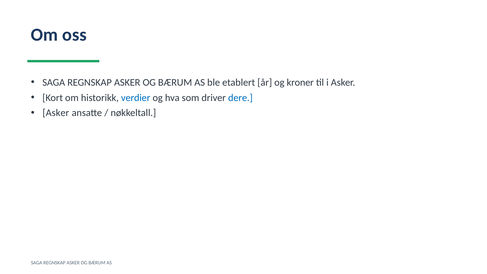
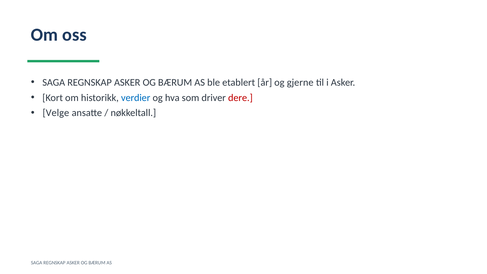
kroner: kroner -> gjerne (300, 82)
dere colour: blue -> red (240, 98)
Asker: Asker -> Velge (56, 113)
